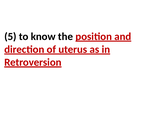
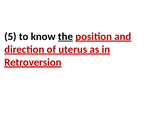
the underline: none -> present (65, 37)
